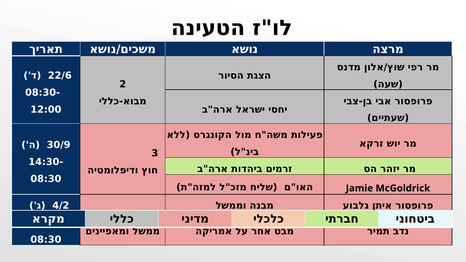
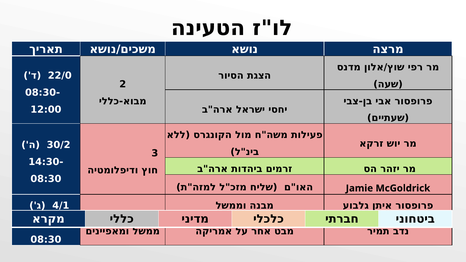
22/6: 22/6 -> 22/0 (60, 76)
30/9: 30/9 -> 30/2 (59, 145)
4/2: 4/2 -> 4/1 (61, 206)
